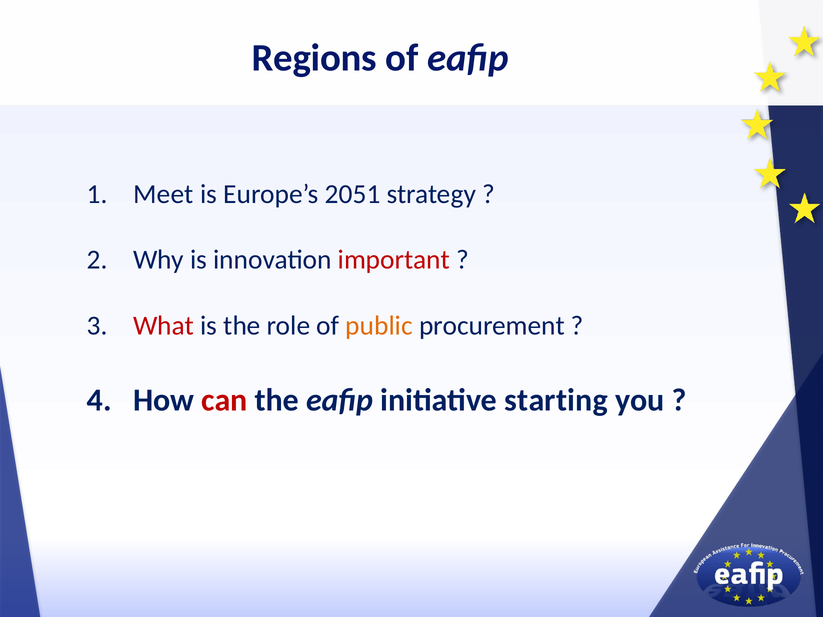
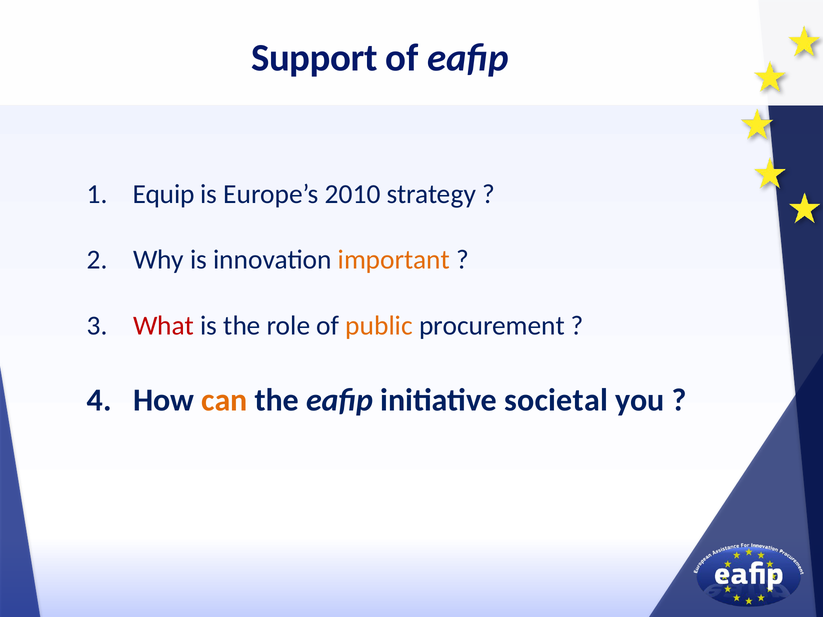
Regions: Regions -> Support (314, 58)
Meet: Meet -> Equip (164, 194)
2051: 2051 -> 2010 (353, 194)
important colour: red -> orange (394, 260)
can colour: red -> orange (225, 400)
starting: starting -> societal (556, 400)
